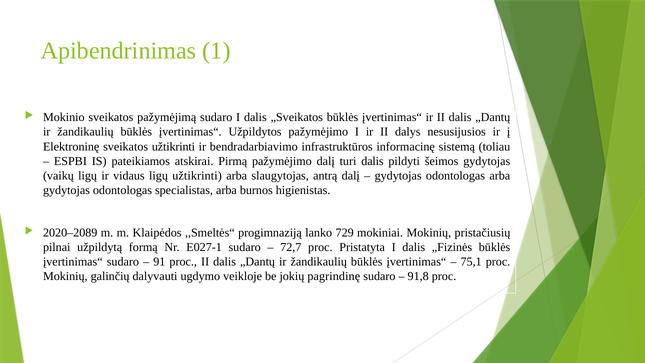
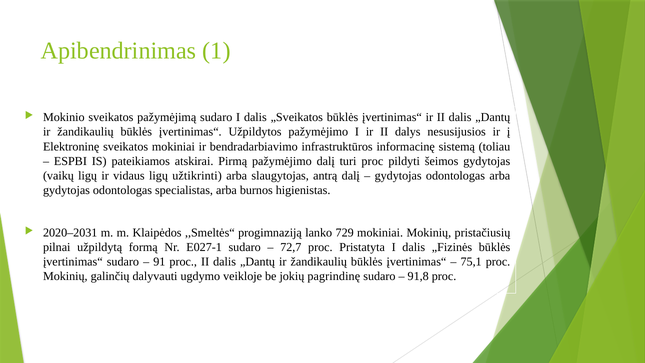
sveikatos užtikrinti: užtikrinti -> mokiniai (173, 146)
turi dalis: dalis -> proc (372, 161)
2020–2089: 2020–2089 -> 2020–2031 (70, 232)
